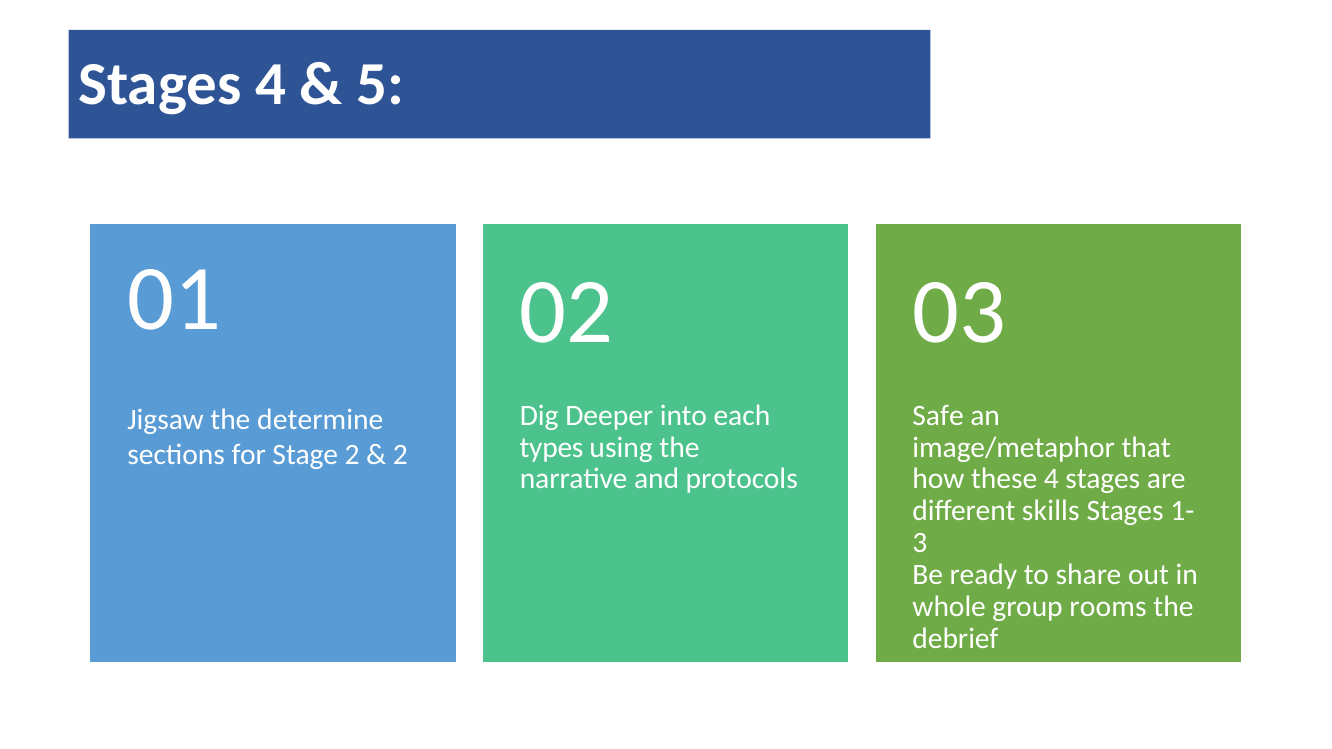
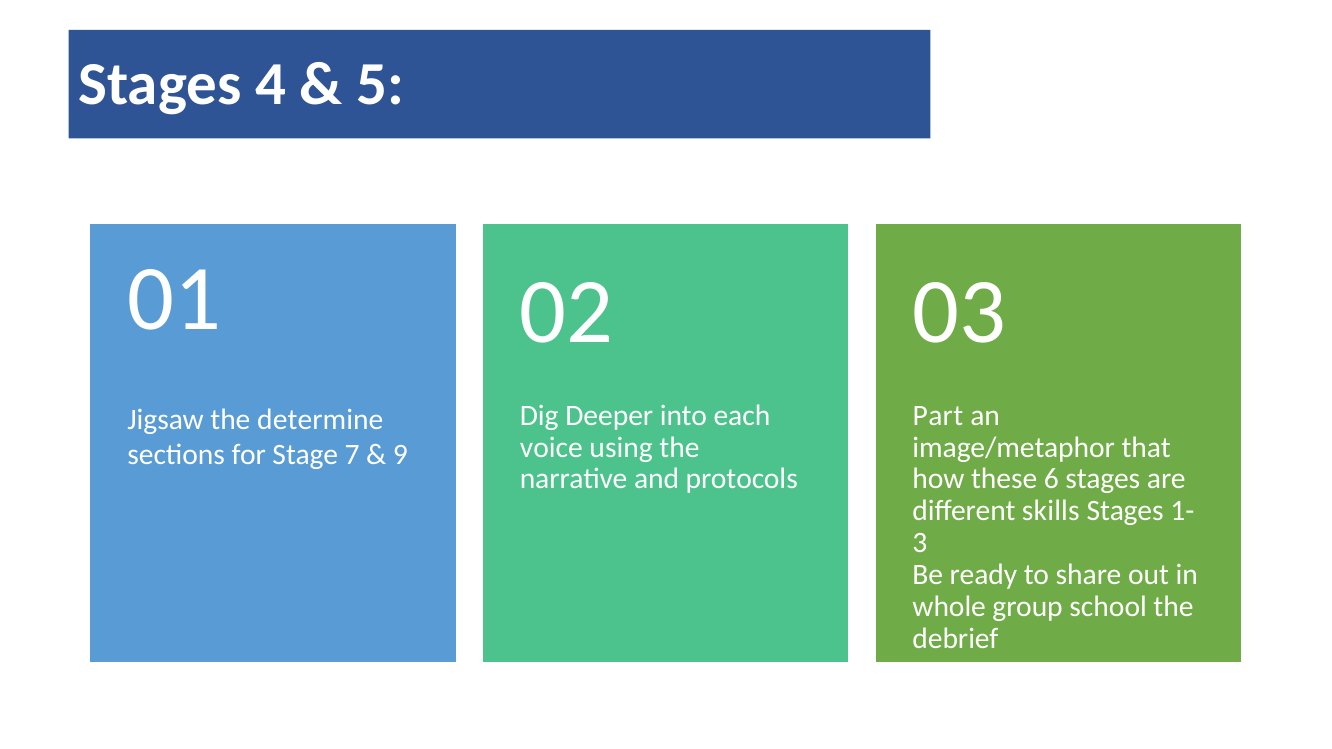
Safe: Safe -> Part (938, 416)
types: types -> voice (551, 447)
Stage 2: 2 -> 7 (352, 455)
2: 2 -> 9 (400, 455)
these 4: 4 -> 6 (1051, 479)
rooms: rooms -> school (1108, 607)
